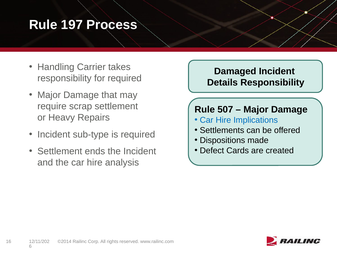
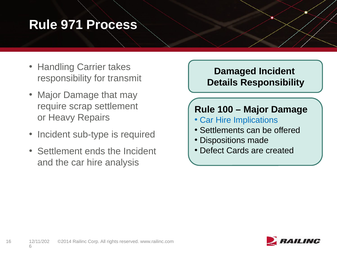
197: 197 -> 971 (72, 25)
for required: required -> transmit (125, 78)
507: 507 -> 100 (225, 109)
